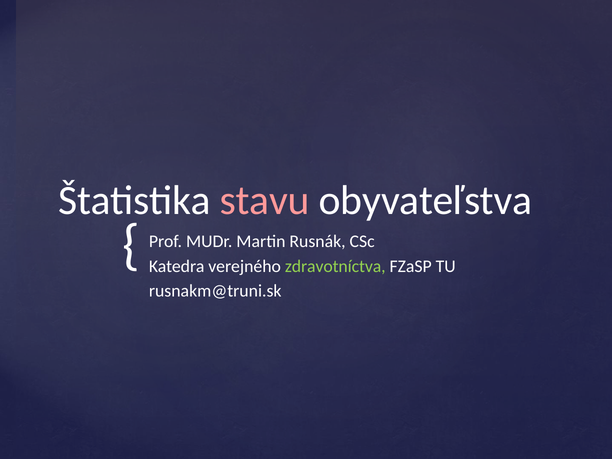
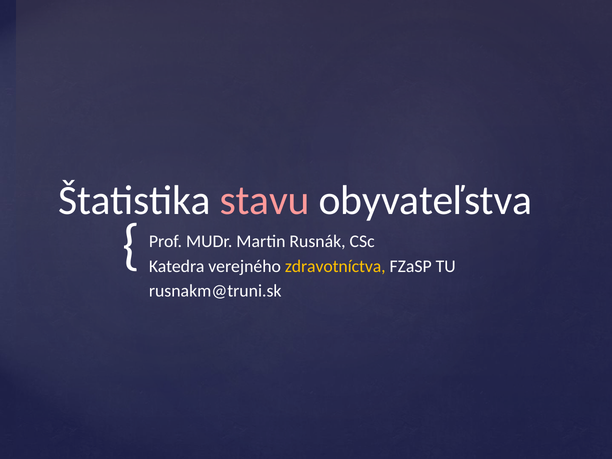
zdravotníctva colour: light green -> yellow (335, 266)
